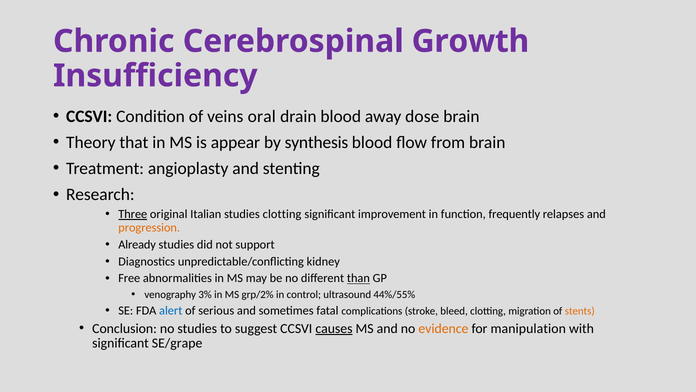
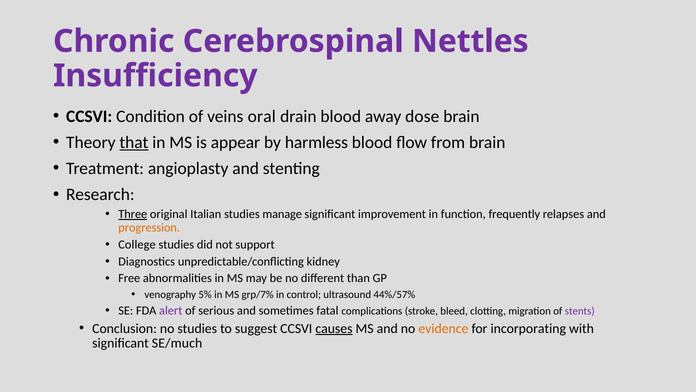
Growth: Growth -> Nettles (470, 41)
that underline: none -> present (134, 142)
synthesis: synthesis -> harmless (316, 142)
studies clotting: clotting -> manage (282, 214)
Already: Already -> College (137, 244)
than underline: present -> none (358, 278)
3%: 3% -> 5% (205, 294)
grp/2%: grp/2% -> grp/7% (258, 294)
44%/55%: 44%/55% -> 44%/57% (394, 294)
alert colour: blue -> purple (171, 310)
stents colour: orange -> purple (580, 311)
manipulation: manipulation -> incorporating (528, 328)
SE/grape: SE/grape -> SE/much (177, 343)
